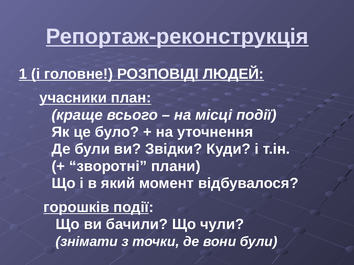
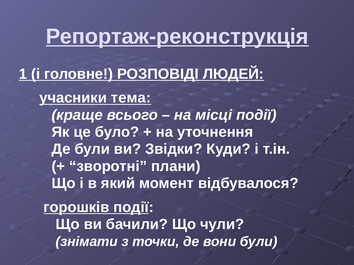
план: план -> тема (131, 98)
